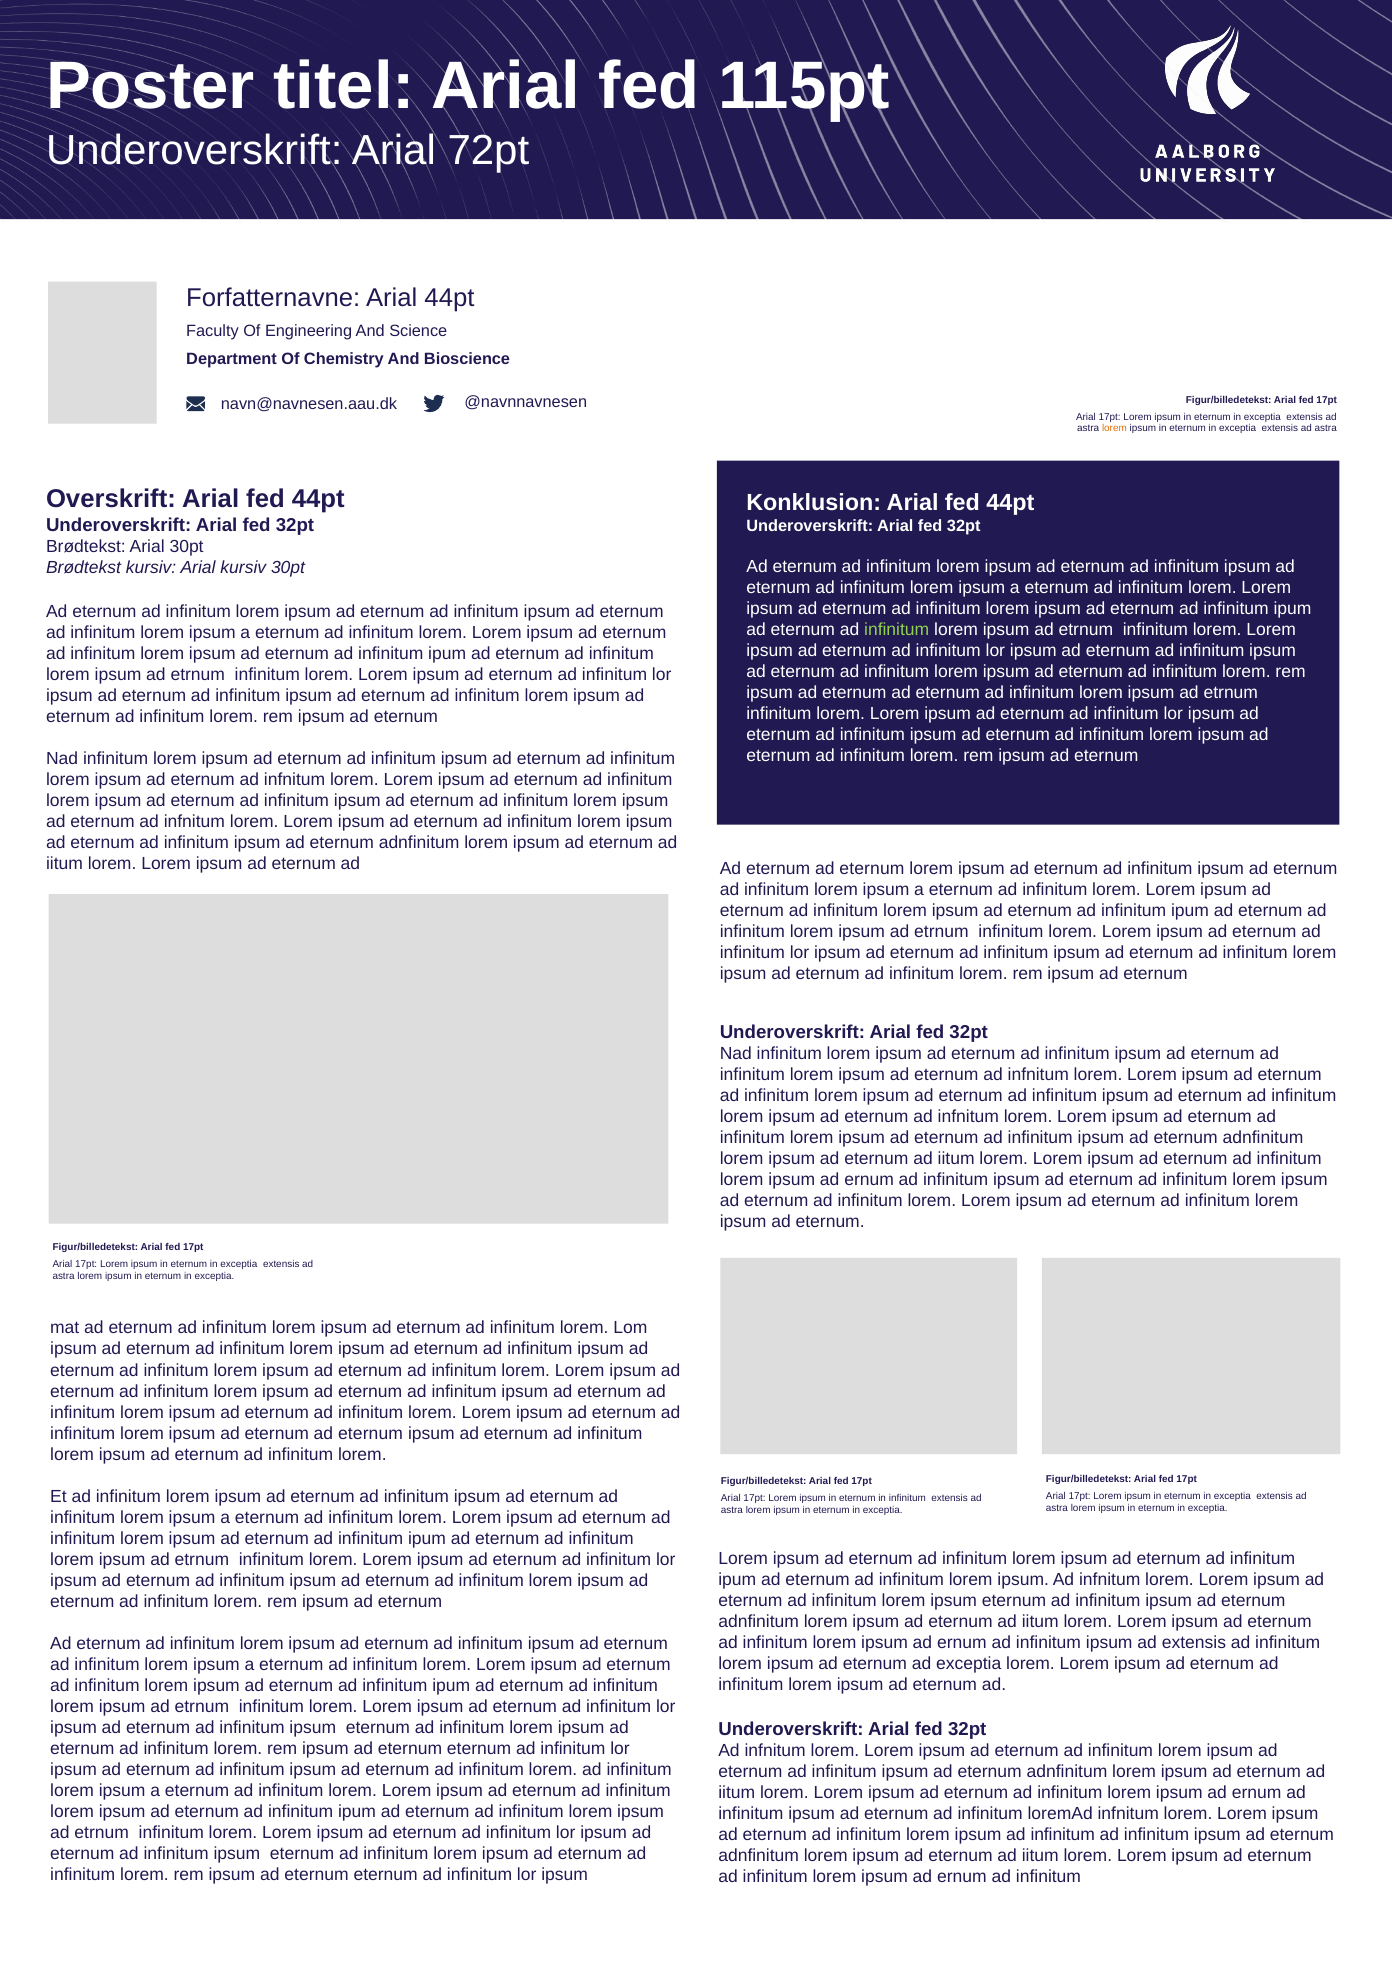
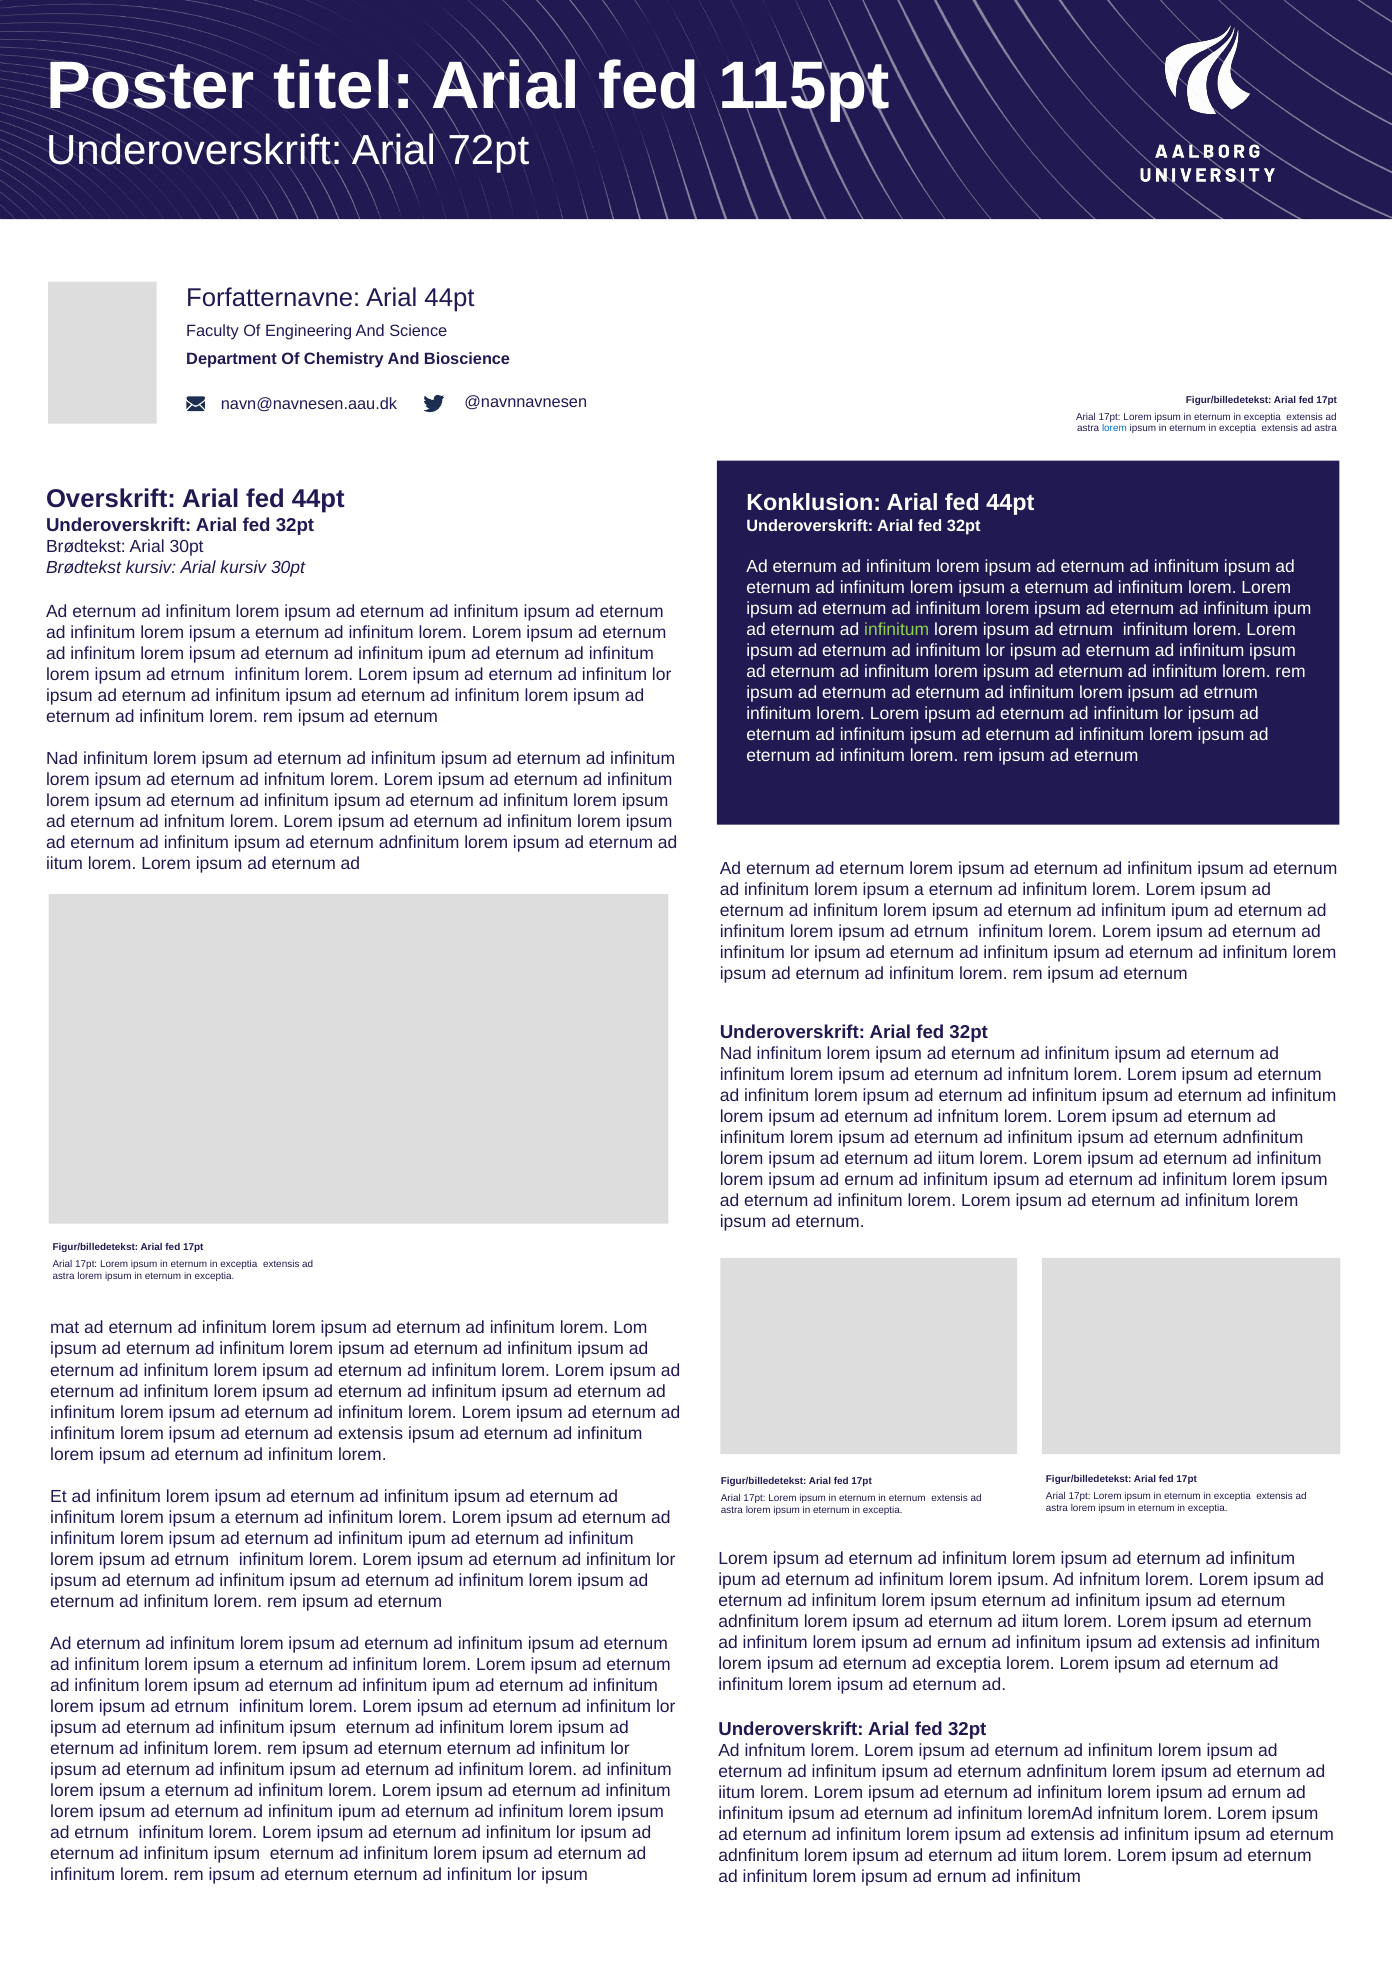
lorem colour: orange -> blue (1114, 429)
eternum: eternum -> extensis (371, 1434)
eternum in infinitum: infinitum -> eternum (907, 1499)
lorem ipsum ad infinitum: infinitum -> extensis (1063, 1836)
